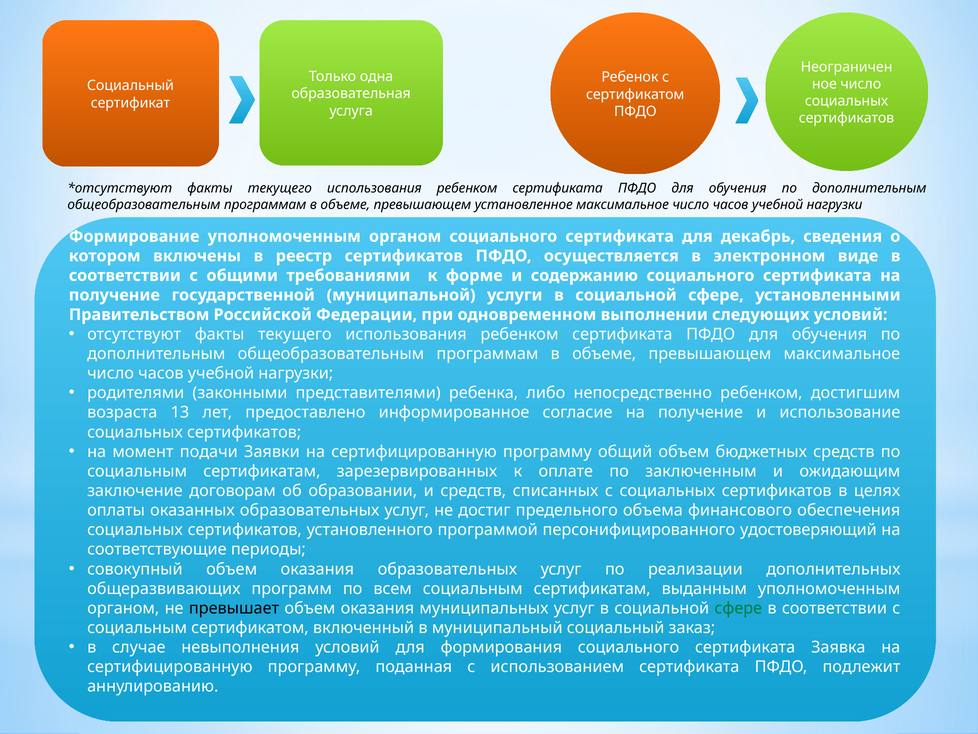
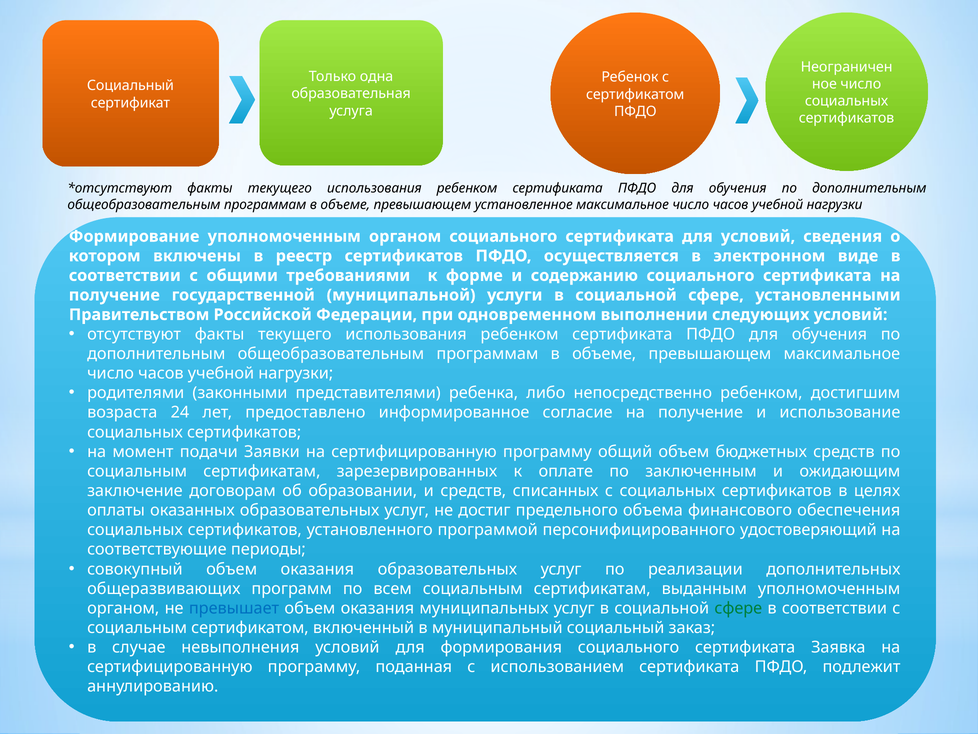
для декабрь: декабрь -> условий (758, 236)
13: 13 -> 24 (180, 412)
превышает colour: black -> blue (234, 608)
